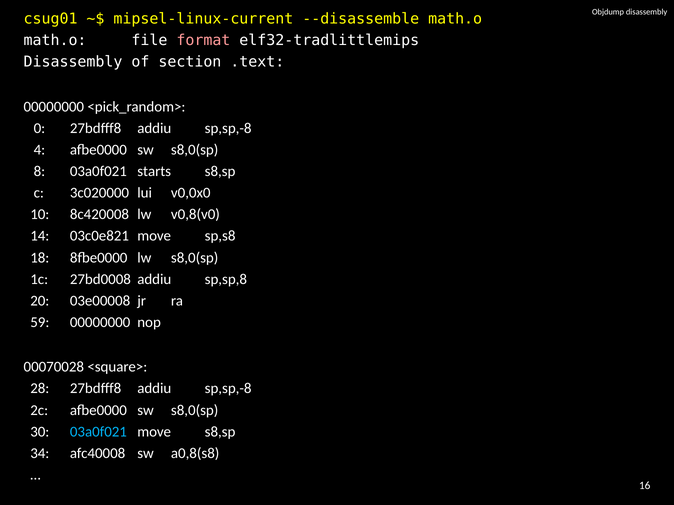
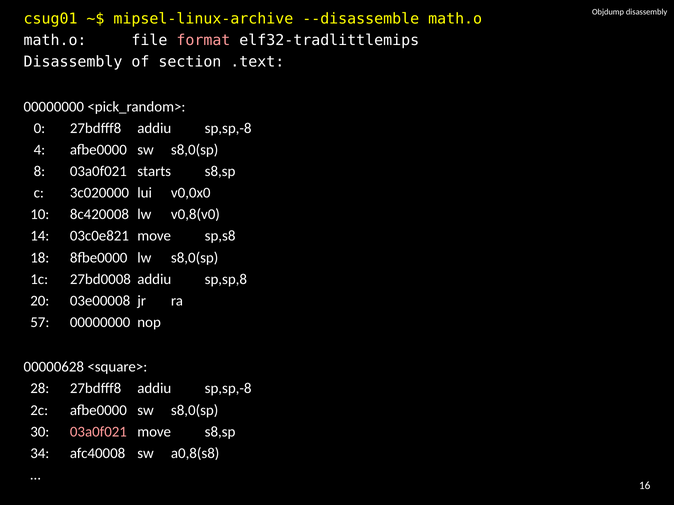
mipsel-linux-current: mipsel-linux-current -> mipsel-linux-archive (203, 19)
59: 59 -> 57 (40, 322)
00070028: 00070028 -> 00000628 (54, 367)
03a0f021 colour: light blue -> pink (98, 432)
